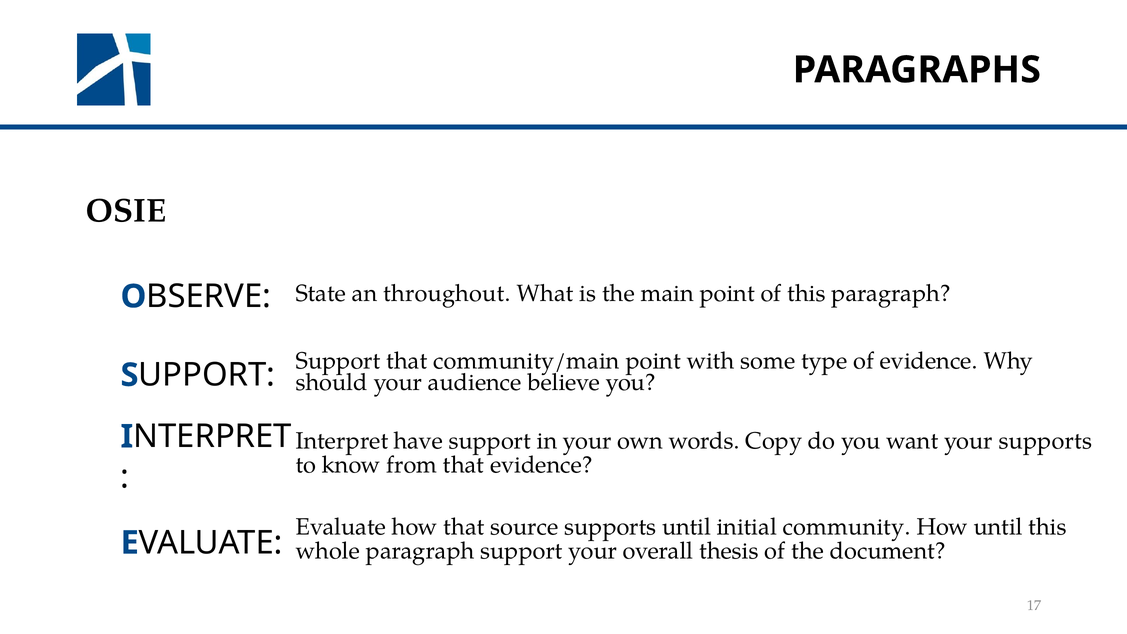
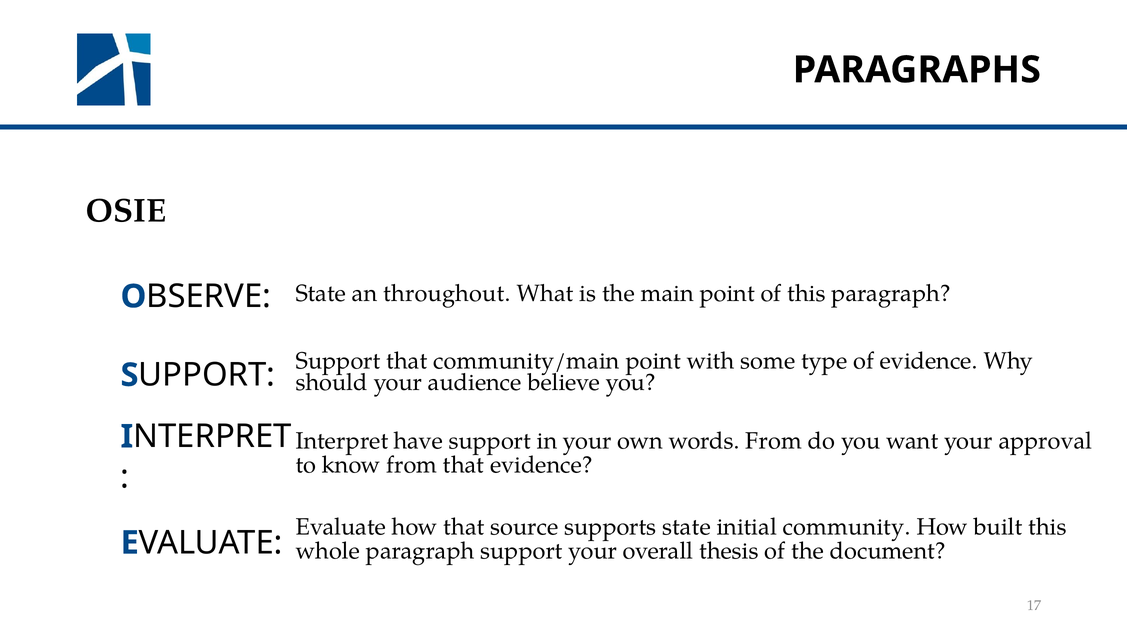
words Copy: Copy -> From (774, 441)
your supports: supports -> approval (1045, 441)
supports until: until -> state (687, 527)
How until: until -> built (998, 527)
